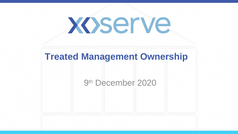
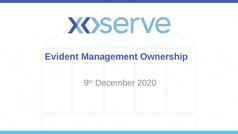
Treated: Treated -> Evident (62, 57)
